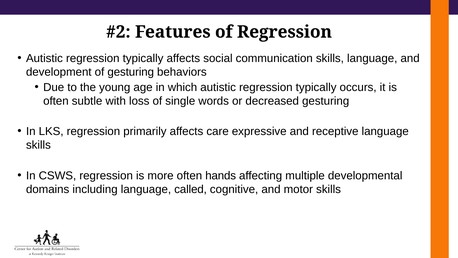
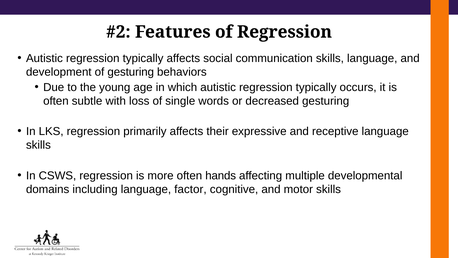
care: care -> their (218, 131)
called: called -> factor (190, 189)
